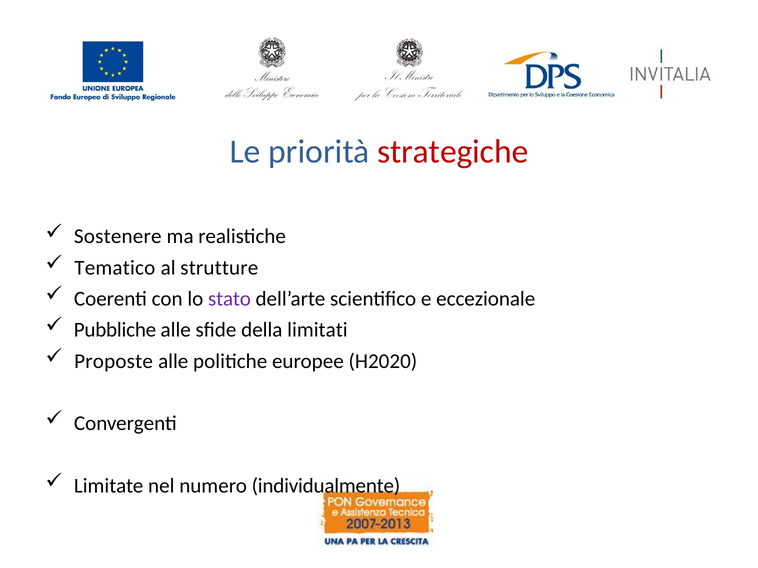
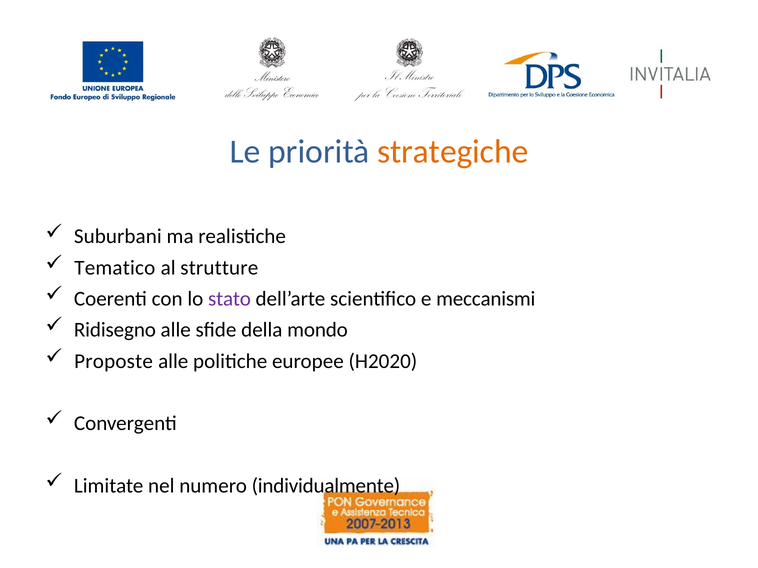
strategiche colour: red -> orange (453, 152)
Sostenere: Sostenere -> Suburbani (118, 237)
eccezionale: eccezionale -> meccanismi (486, 299)
Pubbliche: Pubbliche -> Ridisegno (115, 330)
limitati: limitati -> mondo (318, 330)
